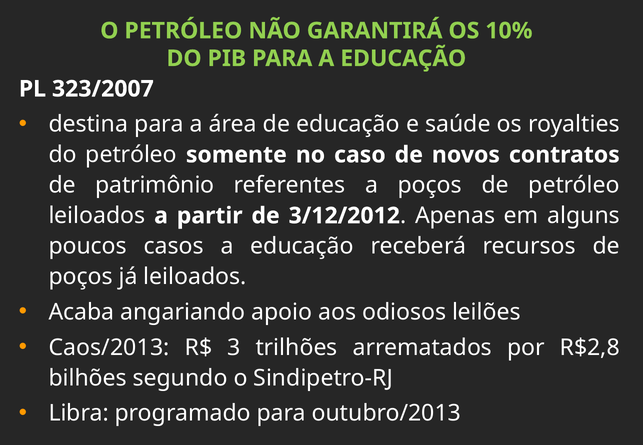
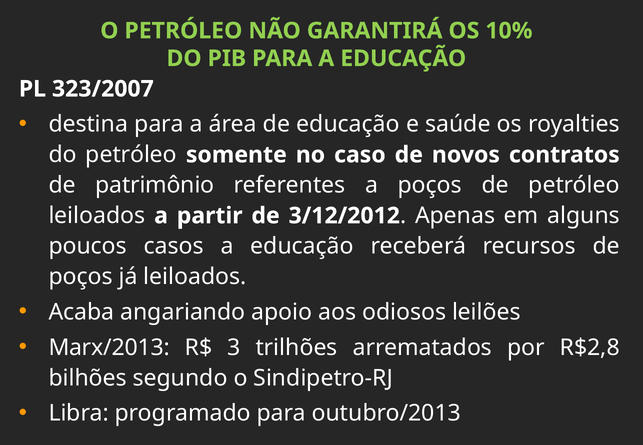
Caos/2013: Caos/2013 -> Marx/2013 (109, 348)
